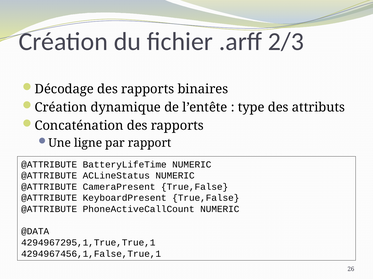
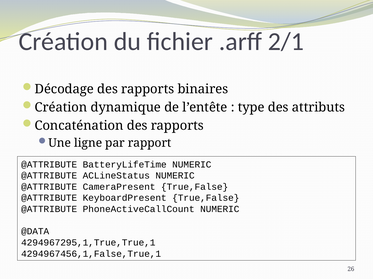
2/3: 2/3 -> 2/1 (286, 42)
